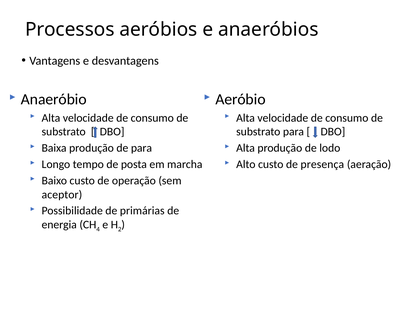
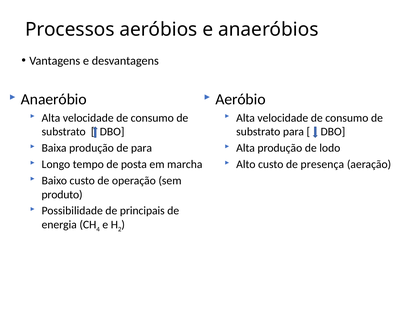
aceptor: aceptor -> produto (62, 194)
primárias: primárias -> principais (142, 211)
